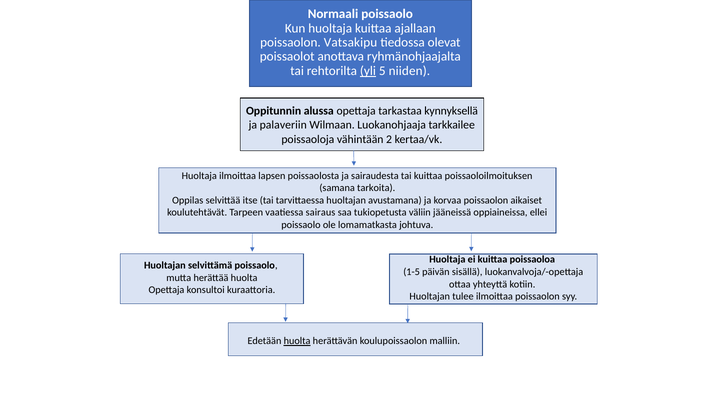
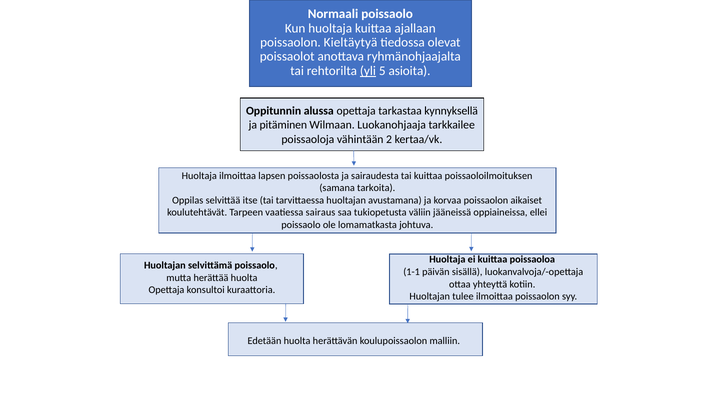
Vatsakipu: Vatsakipu -> Kieltäytyä (351, 42)
niiden: niiden -> asioita (410, 71)
palaveriin: palaveriin -> pitäminen (283, 125)
1-5: 1-5 -> 1-1 (412, 272)
huolta underline: present -> none (297, 341)
